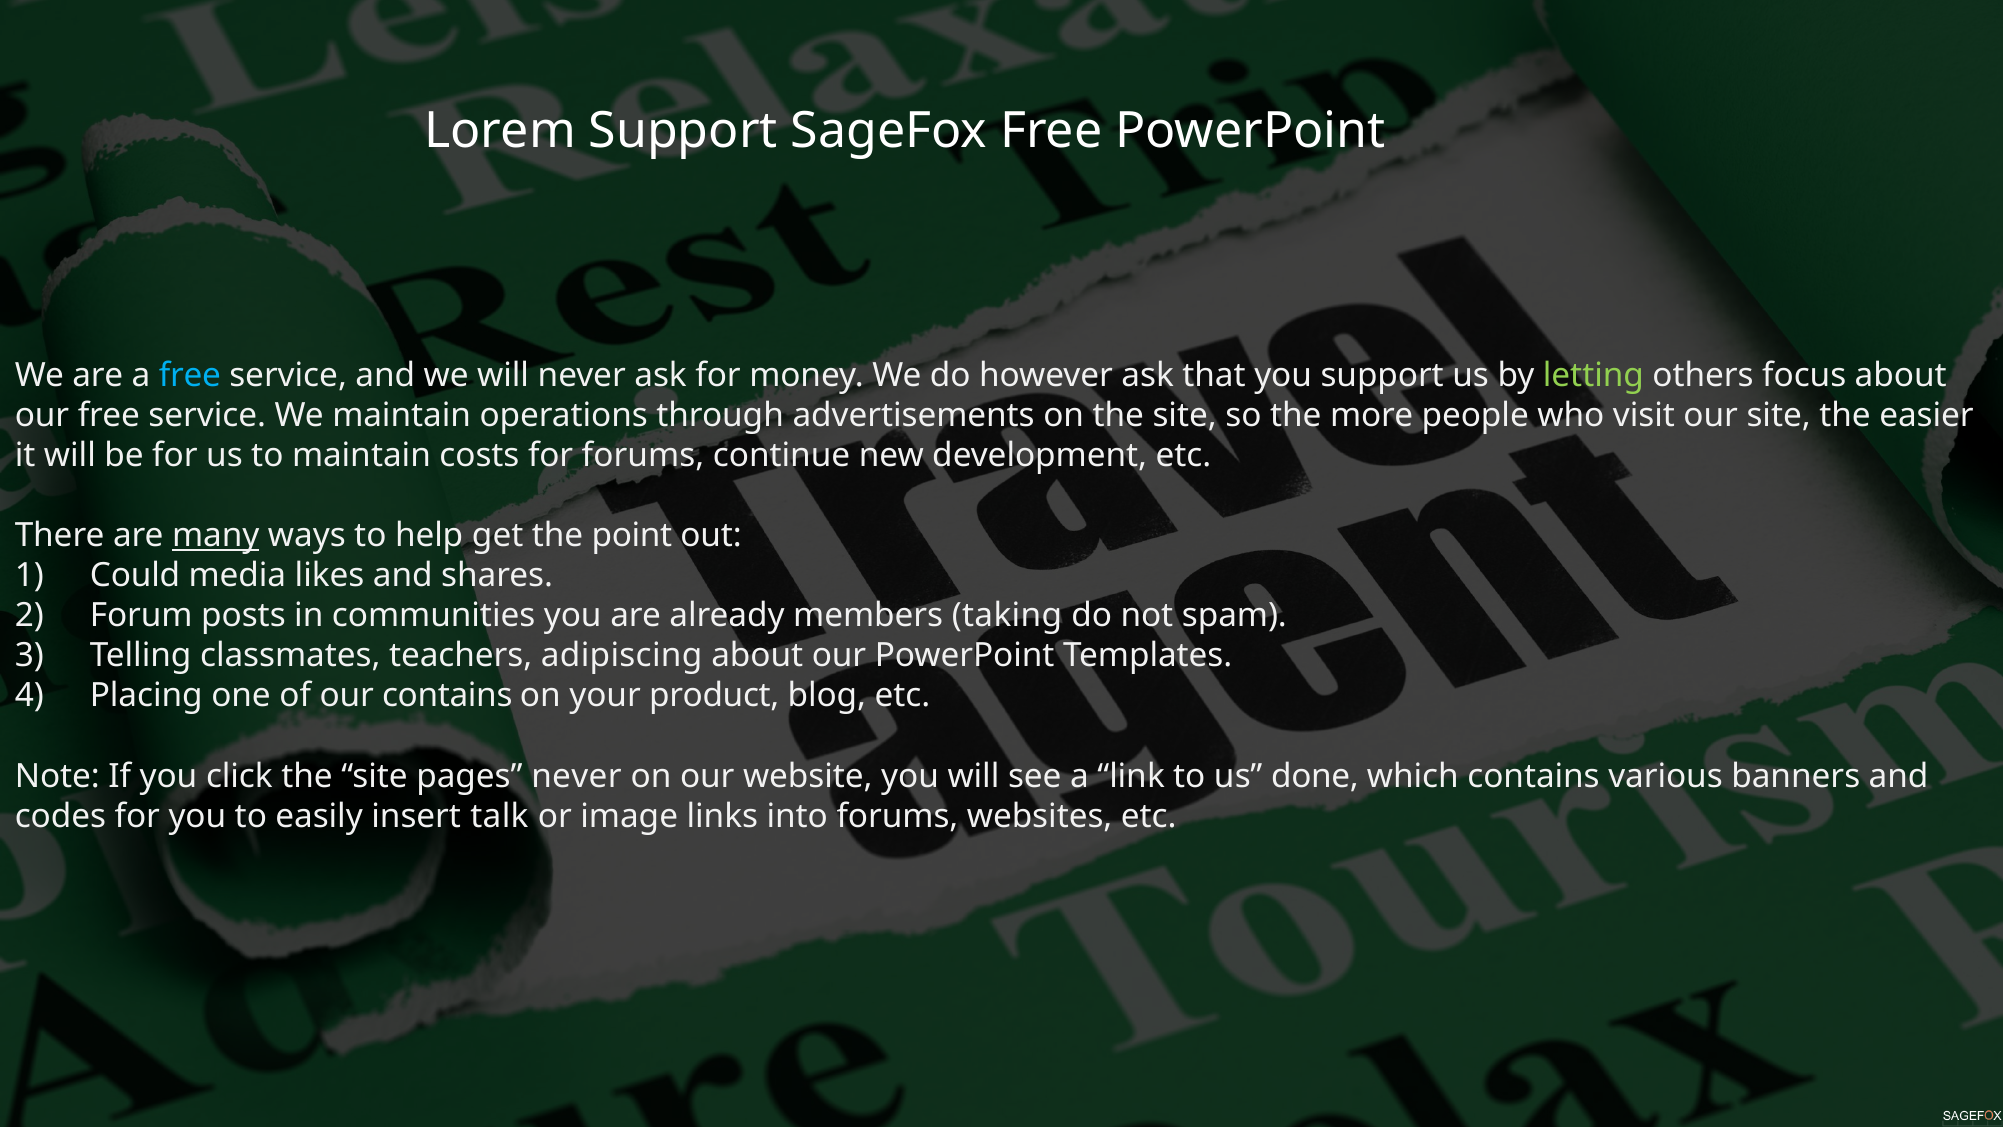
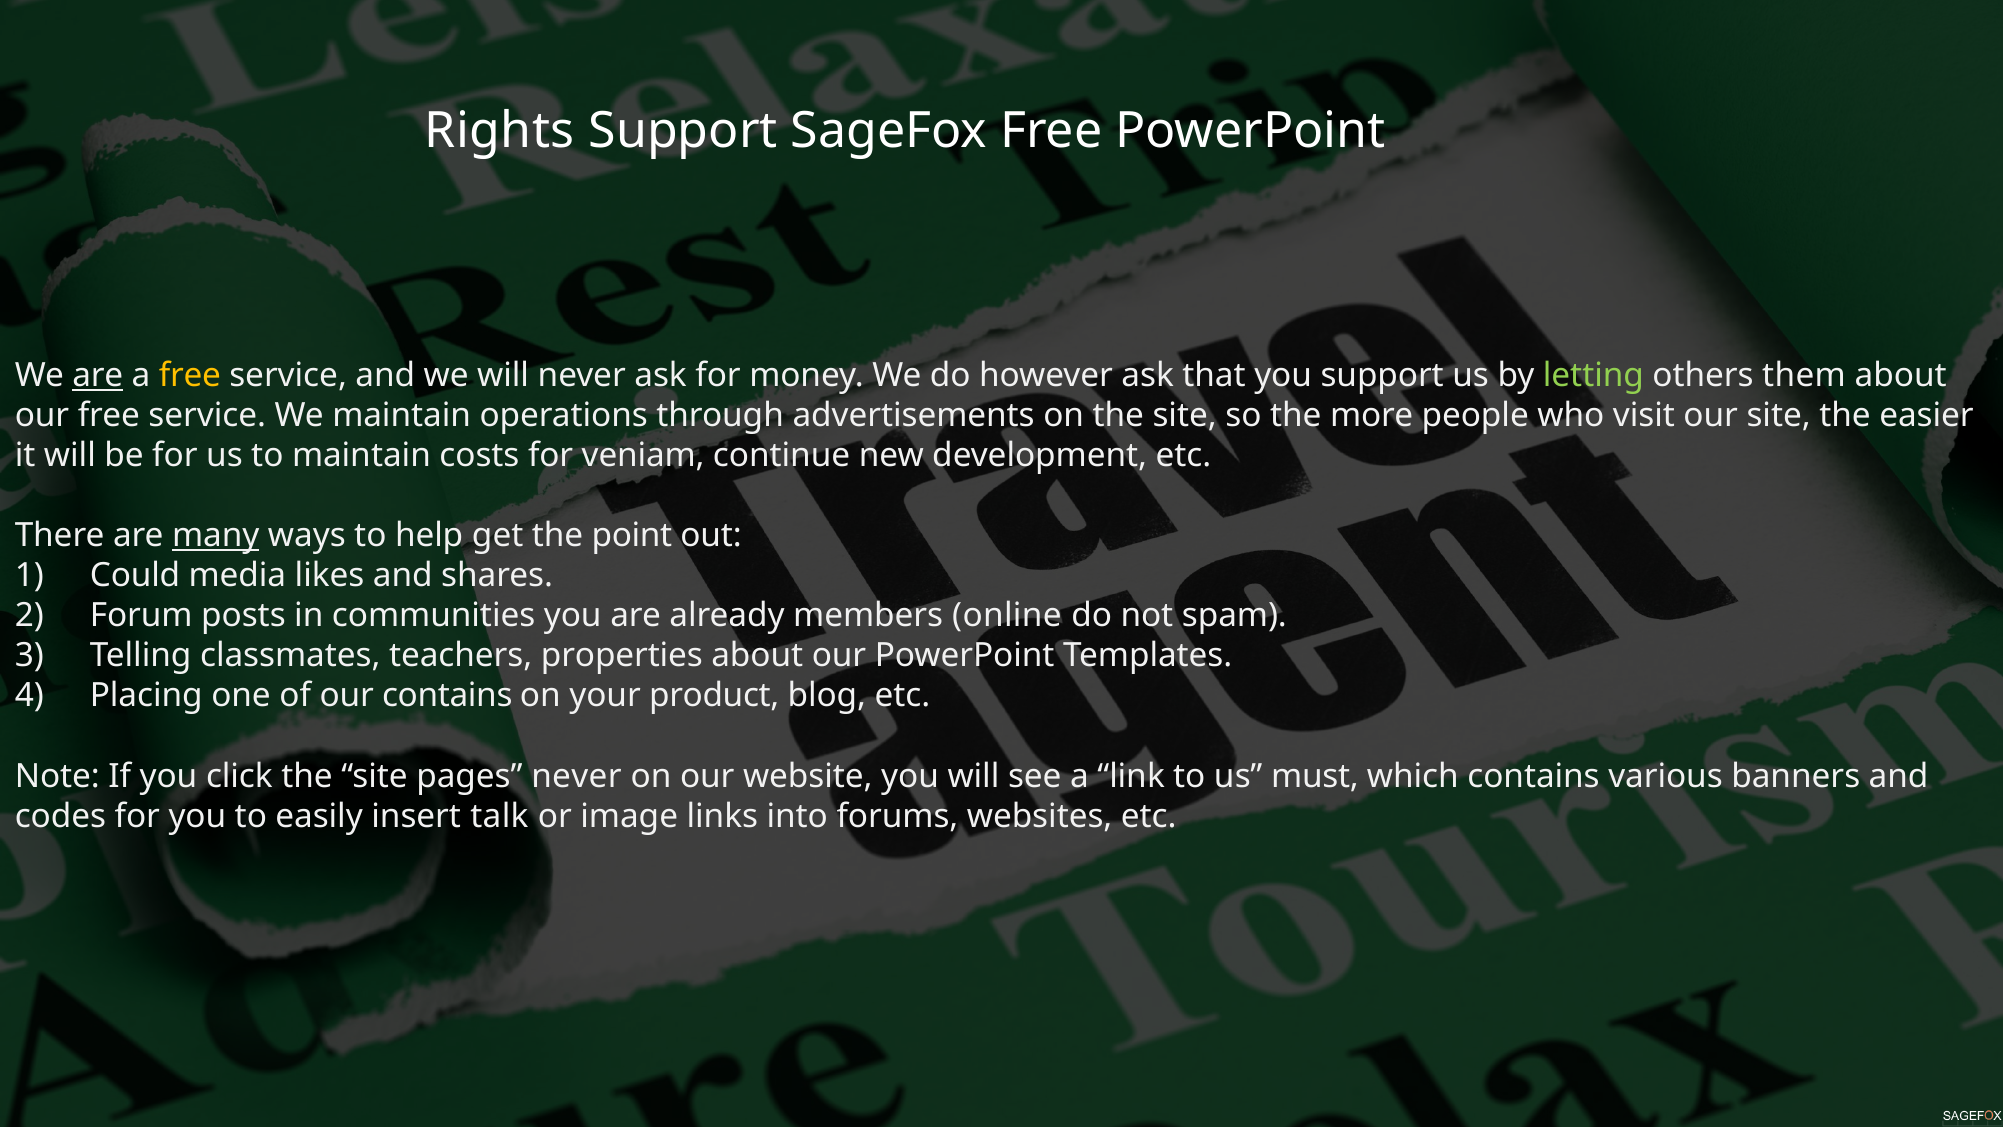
Lorem: Lorem -> Rights (500, 131)
are underline: none -> present (98, 375)
free colour: light blue -> yellow (190, 375)
focus: focus -> them (1804, 375)
for forums: forums -> veniam (643, 456)
taking: taking -> online (1007, 616)
adipiscing: adipiscing -> properties (622, 656)
done: done -> must (1315, 776)
